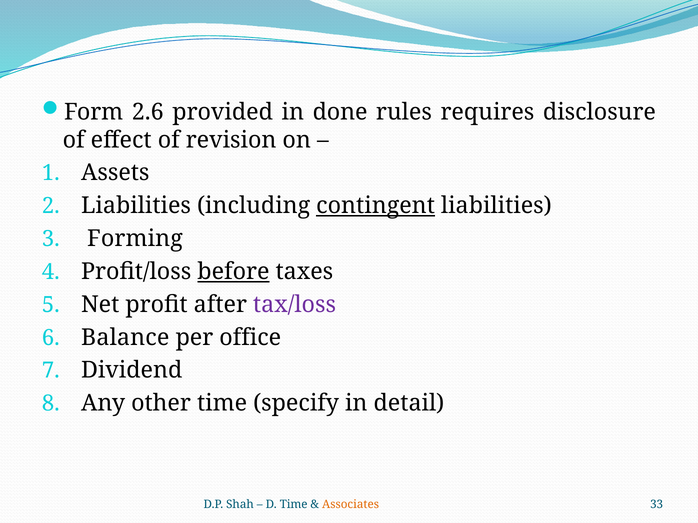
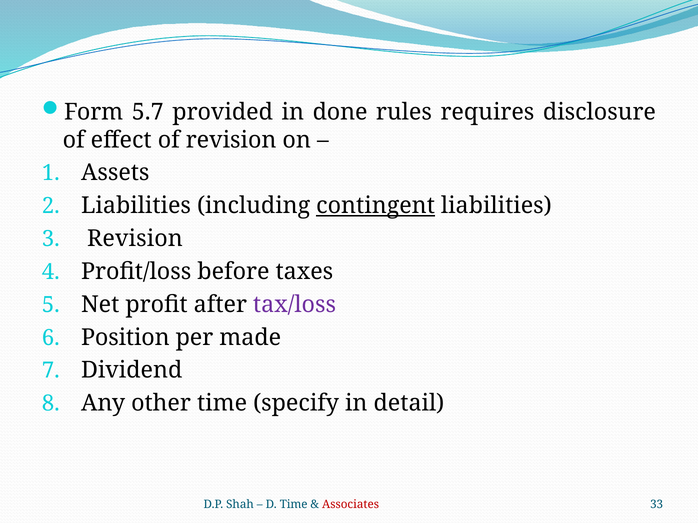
2.6: 2.6 -> 5.7 (148, 112)
Forming: Forming -> Revision (135, 239)
before underline: present -> none (233, 272)
Balance: Balance -> Position (125, 338)
office: office -> made (250, 338)
Associates colour: orange -> red (351, 505)
